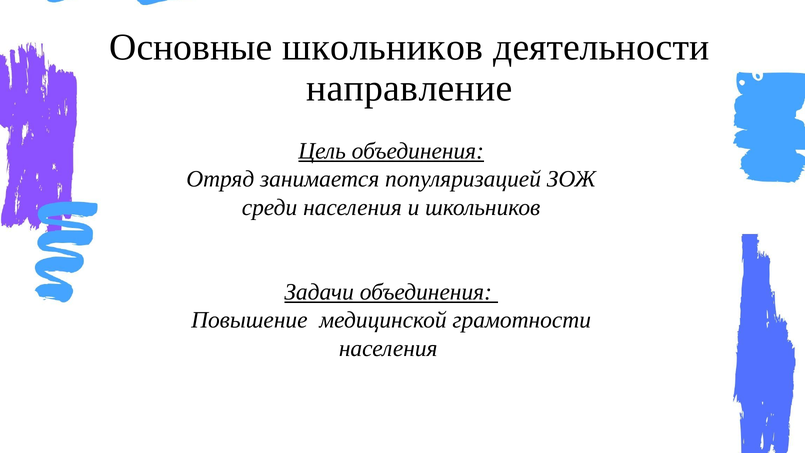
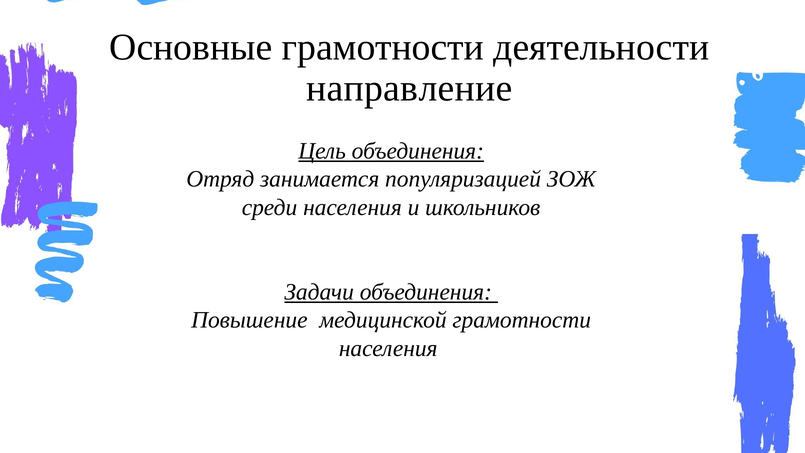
Основные школьников: школьников -> грамотности (383, 47)
